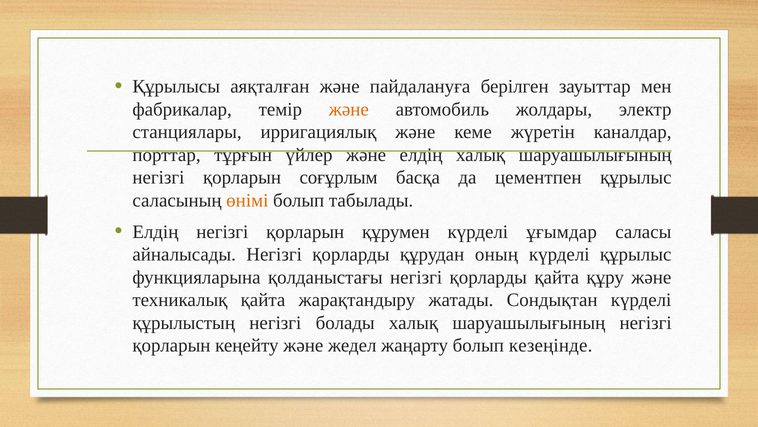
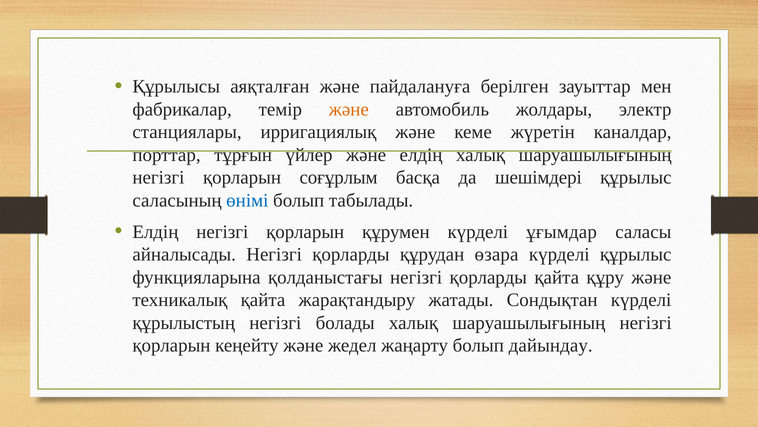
цементпен: цементпен -> шешімдері (538, 177)
өнімі colour: orange -> blue (247, 200)
оның: оның -> өзара (497, 254)
кезеңінде: кезеңінде -> дайындау (551, 345)
